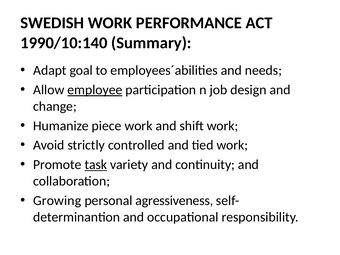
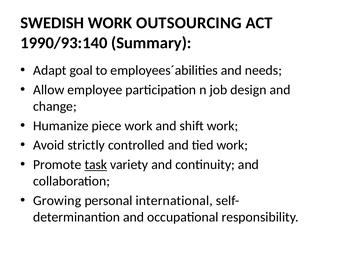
PERFORMANCE: PERFORMANCE -> OUTSOURCING (189, 23)
1990/10:140: 1990/10:140 -> 1990/93:140 (64, 43)
employee underline: present -> none (95, 90)
agressiveness: agressiveness -> international (174, 201)
